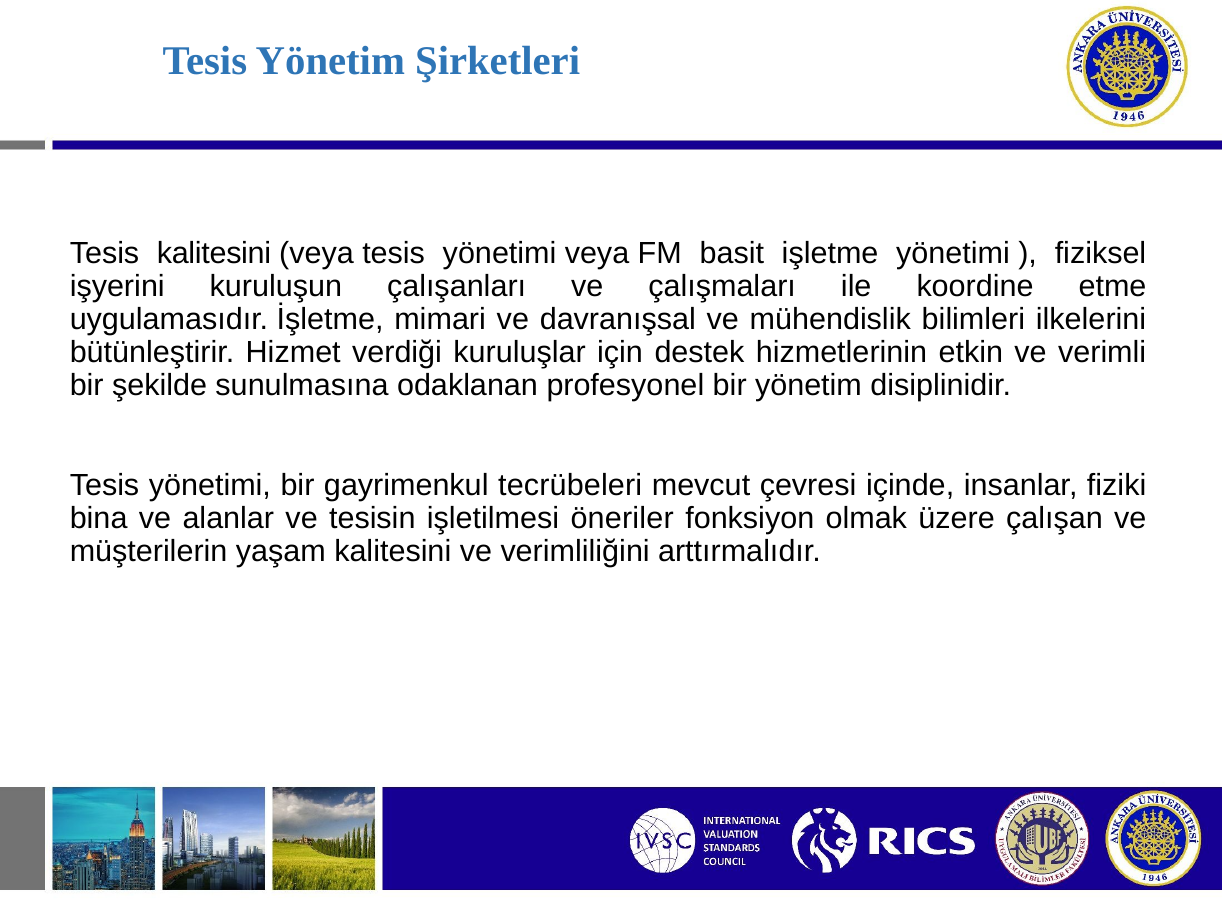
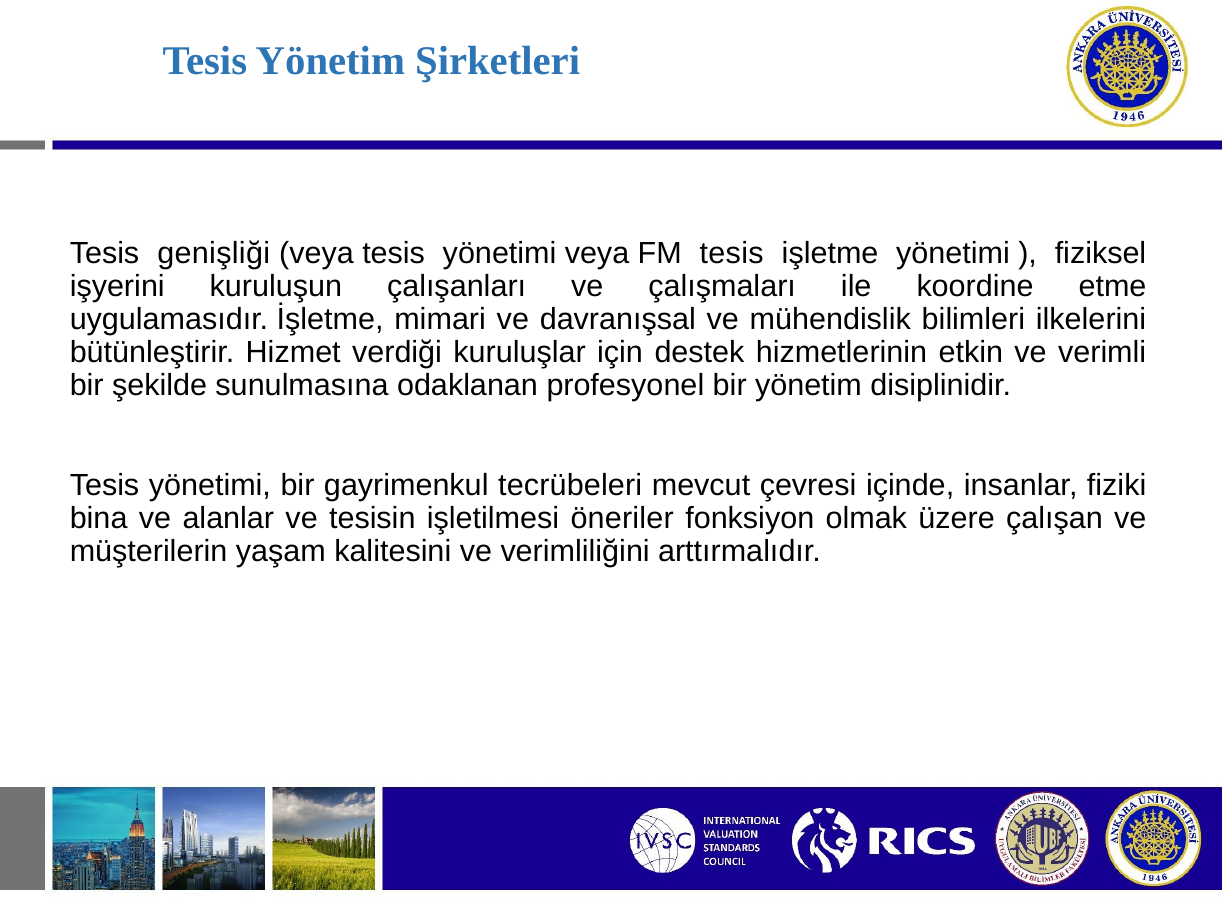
Tesis kalitesini: kalitesini -> genişliği (214, 254)
FM basit: basit -> tesis (732, 254)
